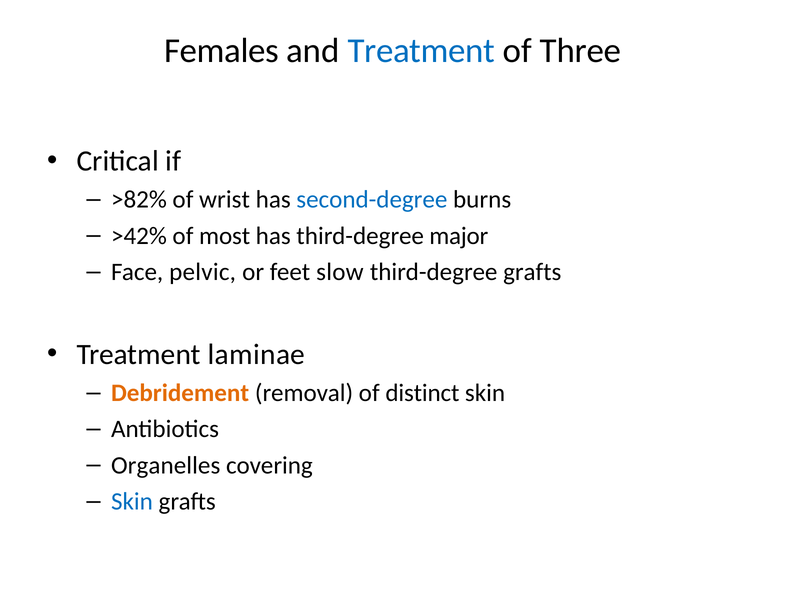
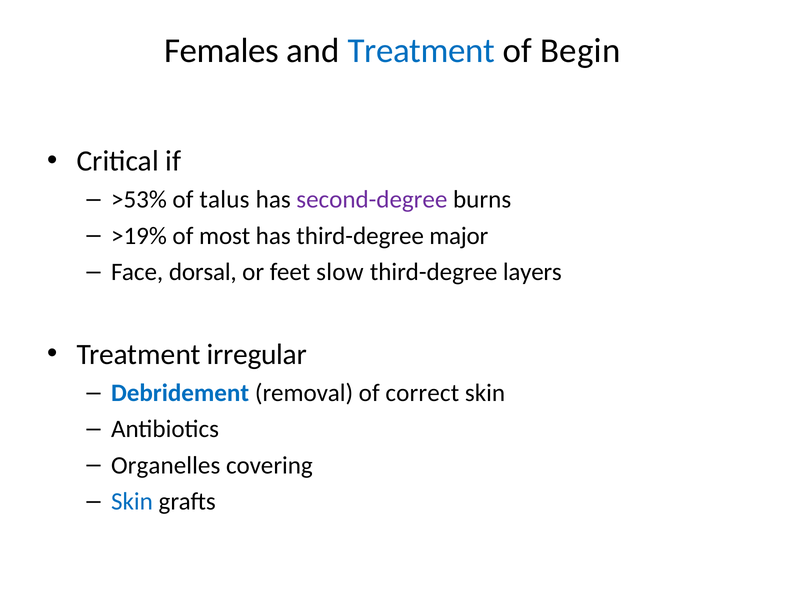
Three: Three -> Begin (580, 51)
>82%: >82% -> >53% (139, 200)
wrist: wrist -> talus (224, 200)
second-degree colour: blue -> purple (372, 200)
>42%: >42% -> >19% (139, 236)
pelvic: pelvic -> dorsal (203, 272)
third-degree grafts: grafts -> layers (532, 272)
laminae: laminae -> irregular (257, 355)
Debridement colour: orange -> blue (180, 393)
distinct: distinct -> correct (422, 393)
